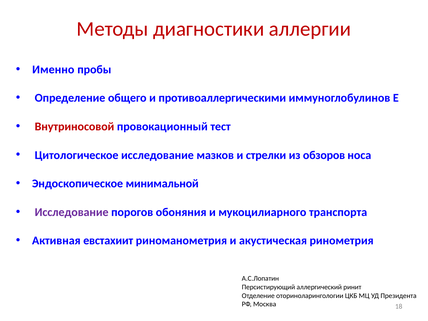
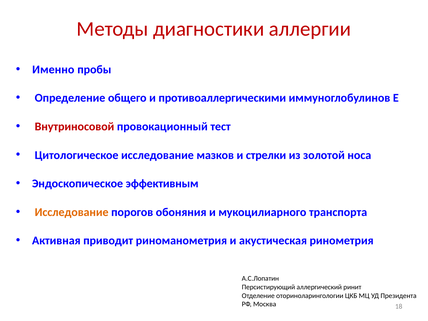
обзоров: обзоров -> золотой (324, 155)
минимальной: минимальной -> эффективным (162, 184)
Исследование colour: purple -> orange (72, 212)
евстахиит: евстахиит -> приводит (108, 241)
